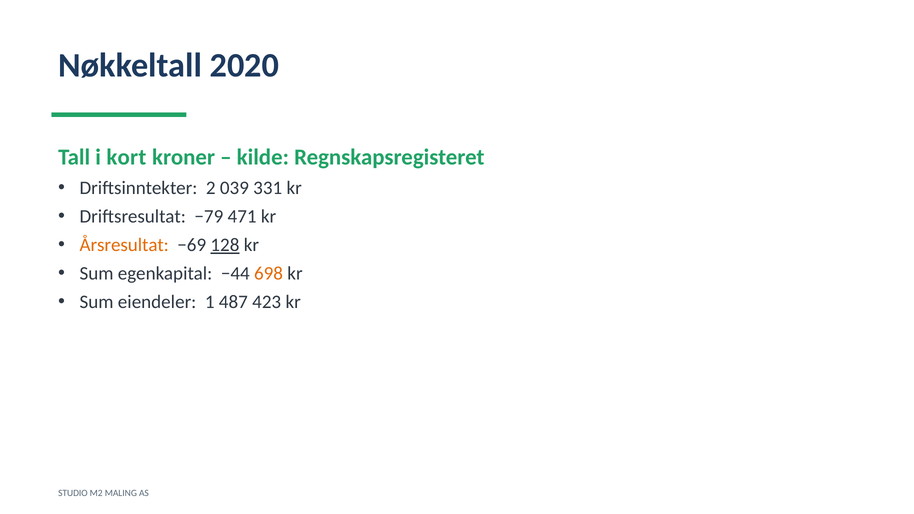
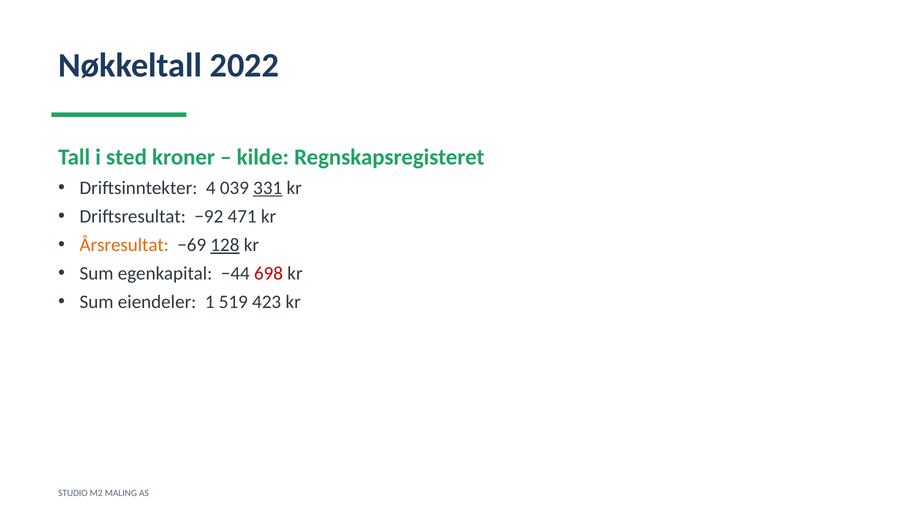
2020: 2020 -> 2022 (244, 65)
kort: kort -> sted (126, 157)
2: 2 -> 4 (211, 188)
331 underline: none -> present (268, 188)
−79: −79 -> −92 (209, 217)
698 colour: orange -> red (268, 274)
487: 487 -> 519 (233, 302)
